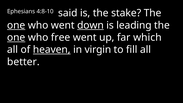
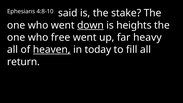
one underline: present -> none (16, 25)
leading: leading -> heights (134, 25)
one underline: present -> none (16, 37)
which: which -> heavy (147, 37)
virgin: virgin -> today (98, 50)
better: better -> return (23, 62)
